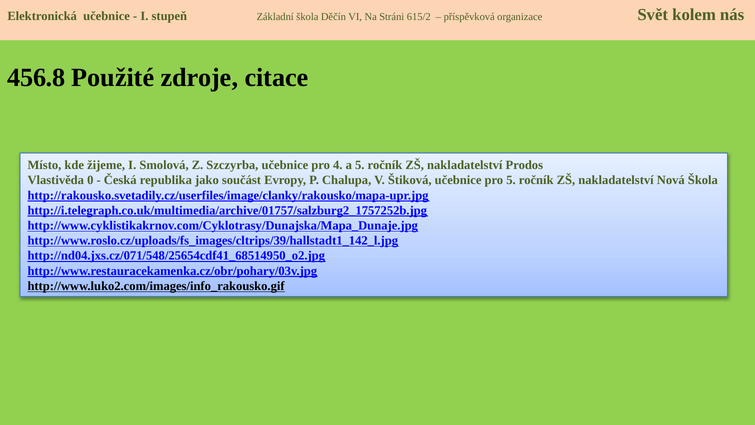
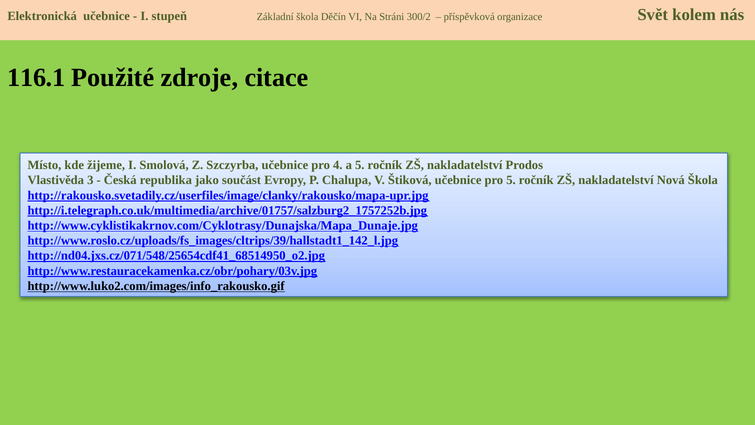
615/2: 615/2 -> 300/2 (419, 17)
456.8: 456.8 -> 116.1 (36, 78)
0: 0 -> 3 (90, 180)
